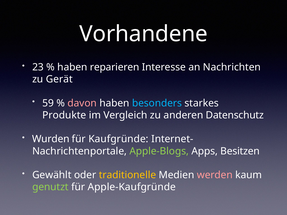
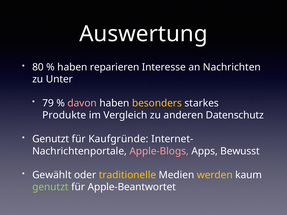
Vorhandene: Vorhandene -> Auswertung (143, 34)
23: 23 -> 80 (38, 67)
Gerät: Gerät -> Unter (59, 79)
59: 59 -> 79 (48, 103)
besonders colour: light blue -> yellow (157, 103)
Wurden: Wurden -> Genutzt (51, 139)
Apple-Blogs colour: light green -> pink (159, 151)
Besitzen: Besitzen -> Bewusst (240, 151)
werden colour: pink -> yellow (215, 175)
Apple-Kaufgründe: Apple-Kaufgründe -> Apple-Beantwortet (132, 187)
